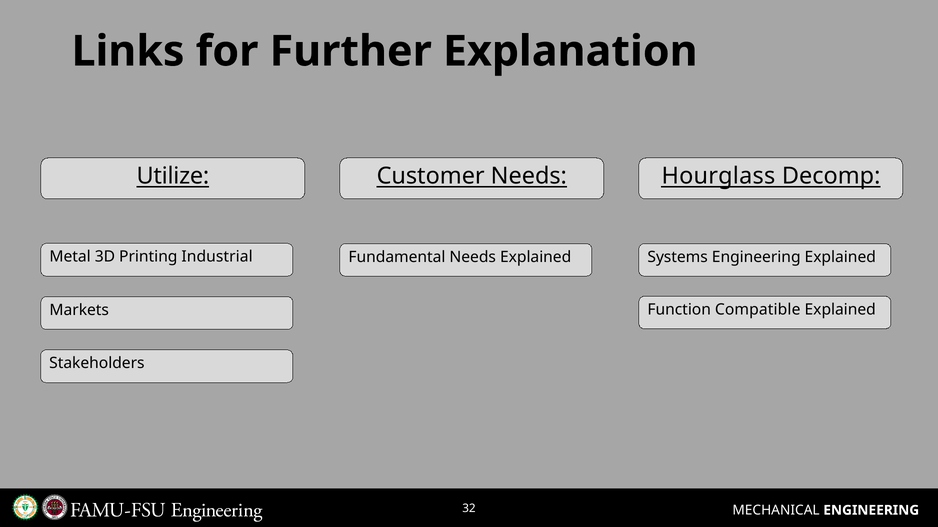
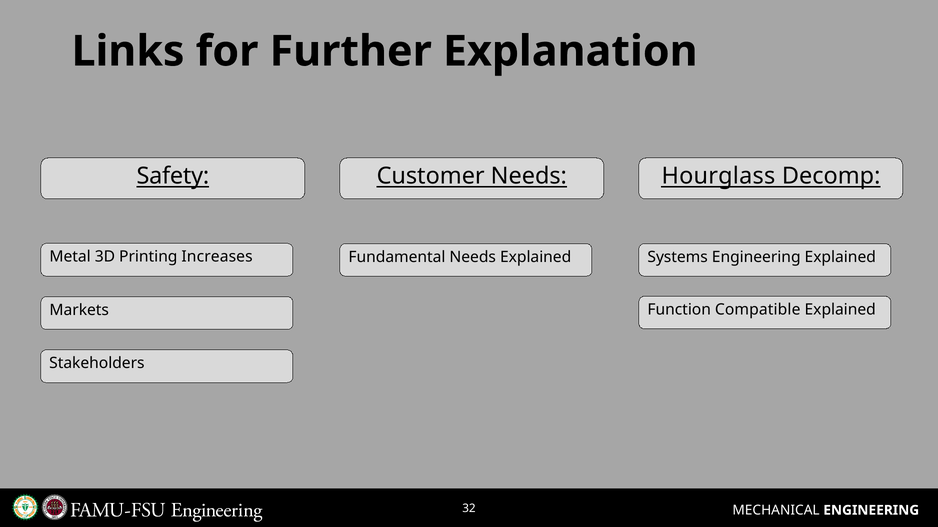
Utilize: Utilize -> Safety (173, 176)
Industrial: Industrial -> Increases (217, 257)
